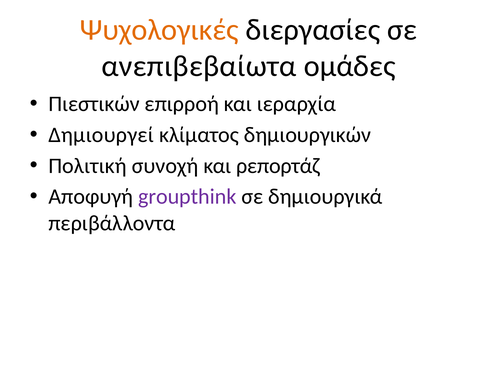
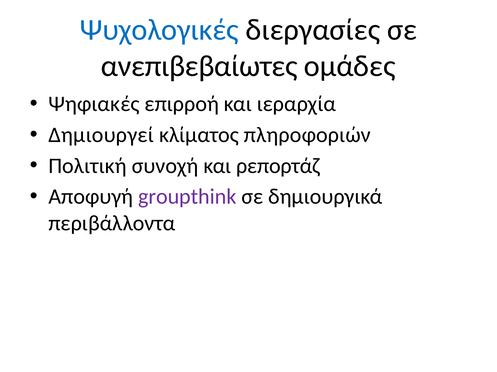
Ψυχολογικές colour: orange -> blue (159, 30)
ανεπιβεβαίωτα: ανεπιβεβαίωτα -> ανεπιβεβαίωτες (199, 66)
Πιεστικών: Πιεστικών -> Ψηφιακές (94, 104)
δημιουργικών: δημιουργικών -> πληροφοριών (307, 135)
